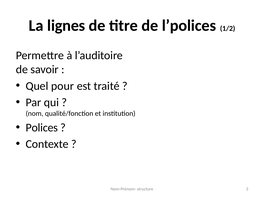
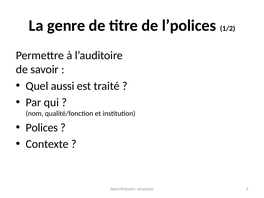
lignes: lignes -> genre (66, 26)
pour: pour -> aussi (63, 86)
